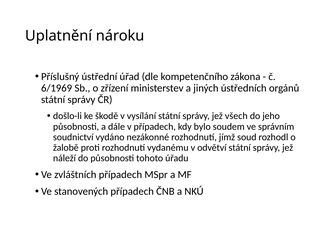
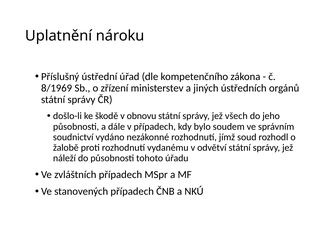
6/1969: 6/1969 -> 8/1969 (57, 88)
vysílání: vysílání -> obnovu (142, 116)
